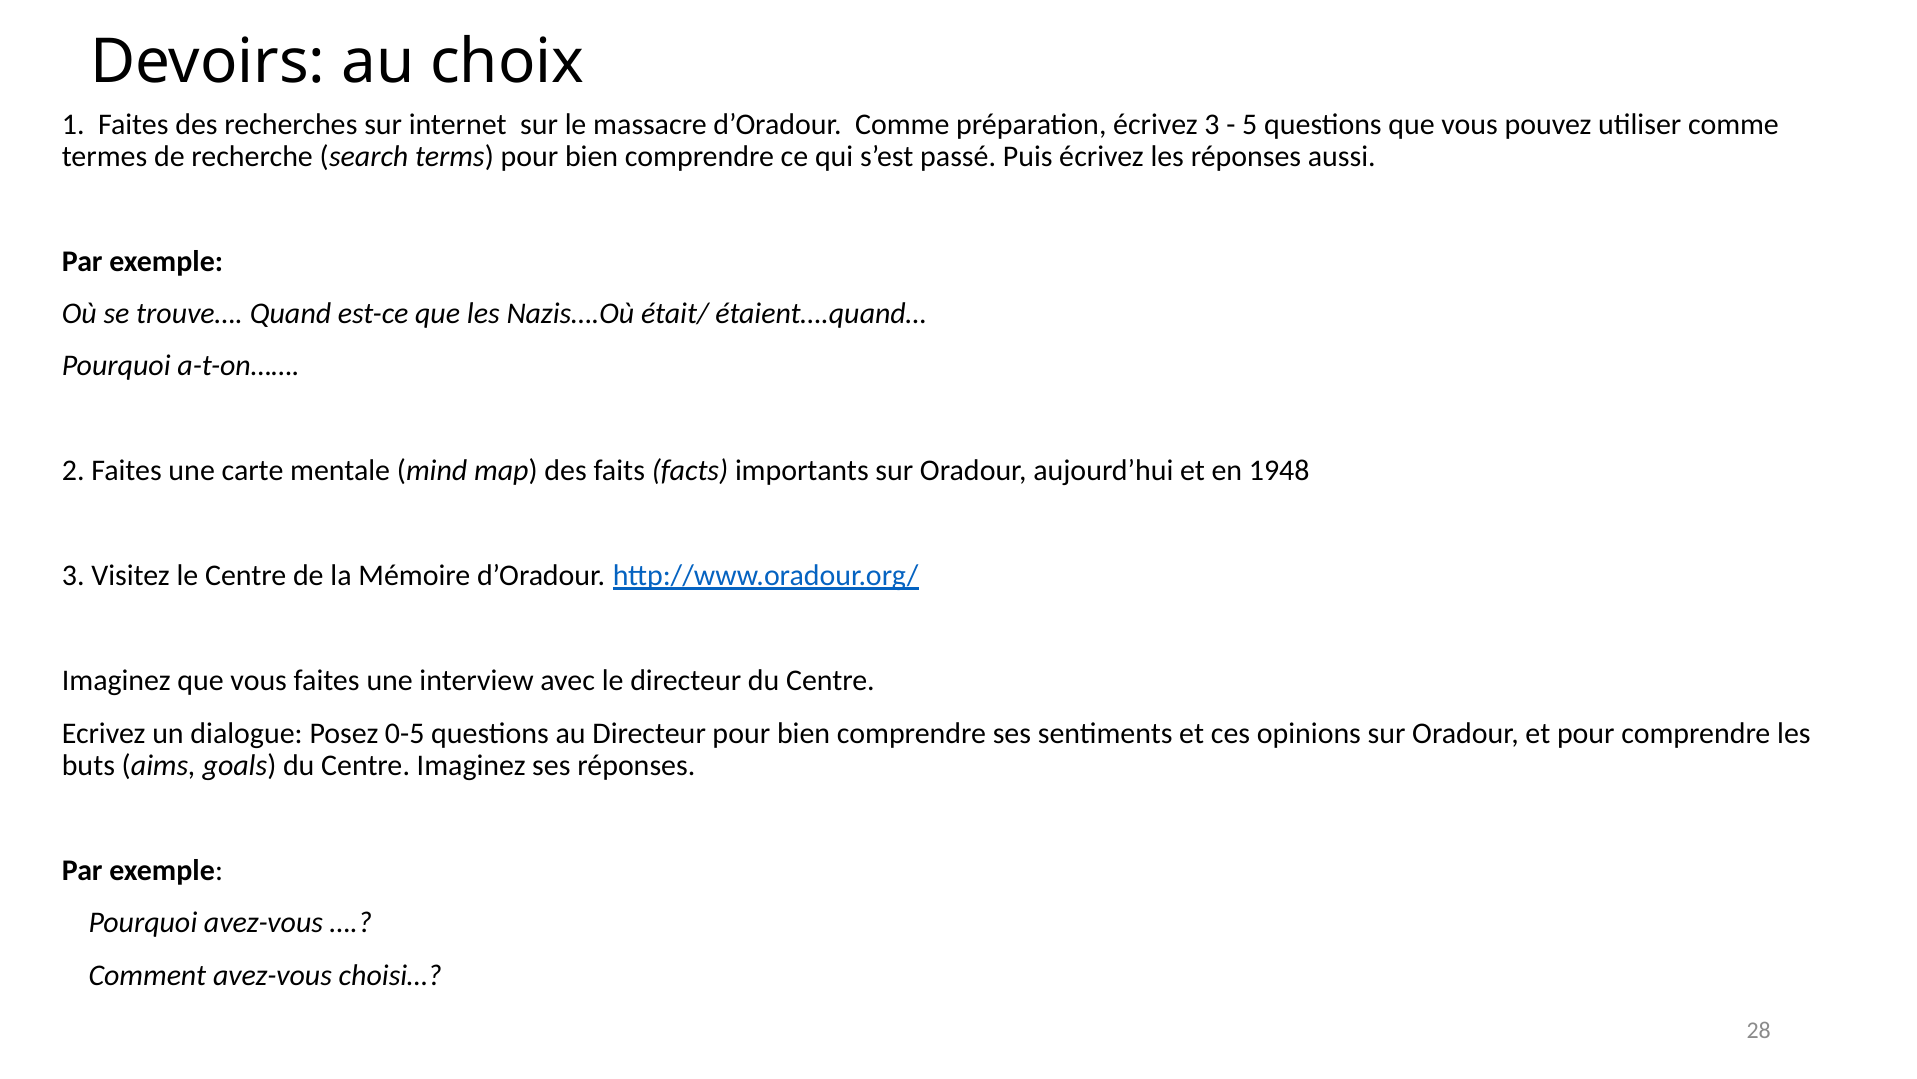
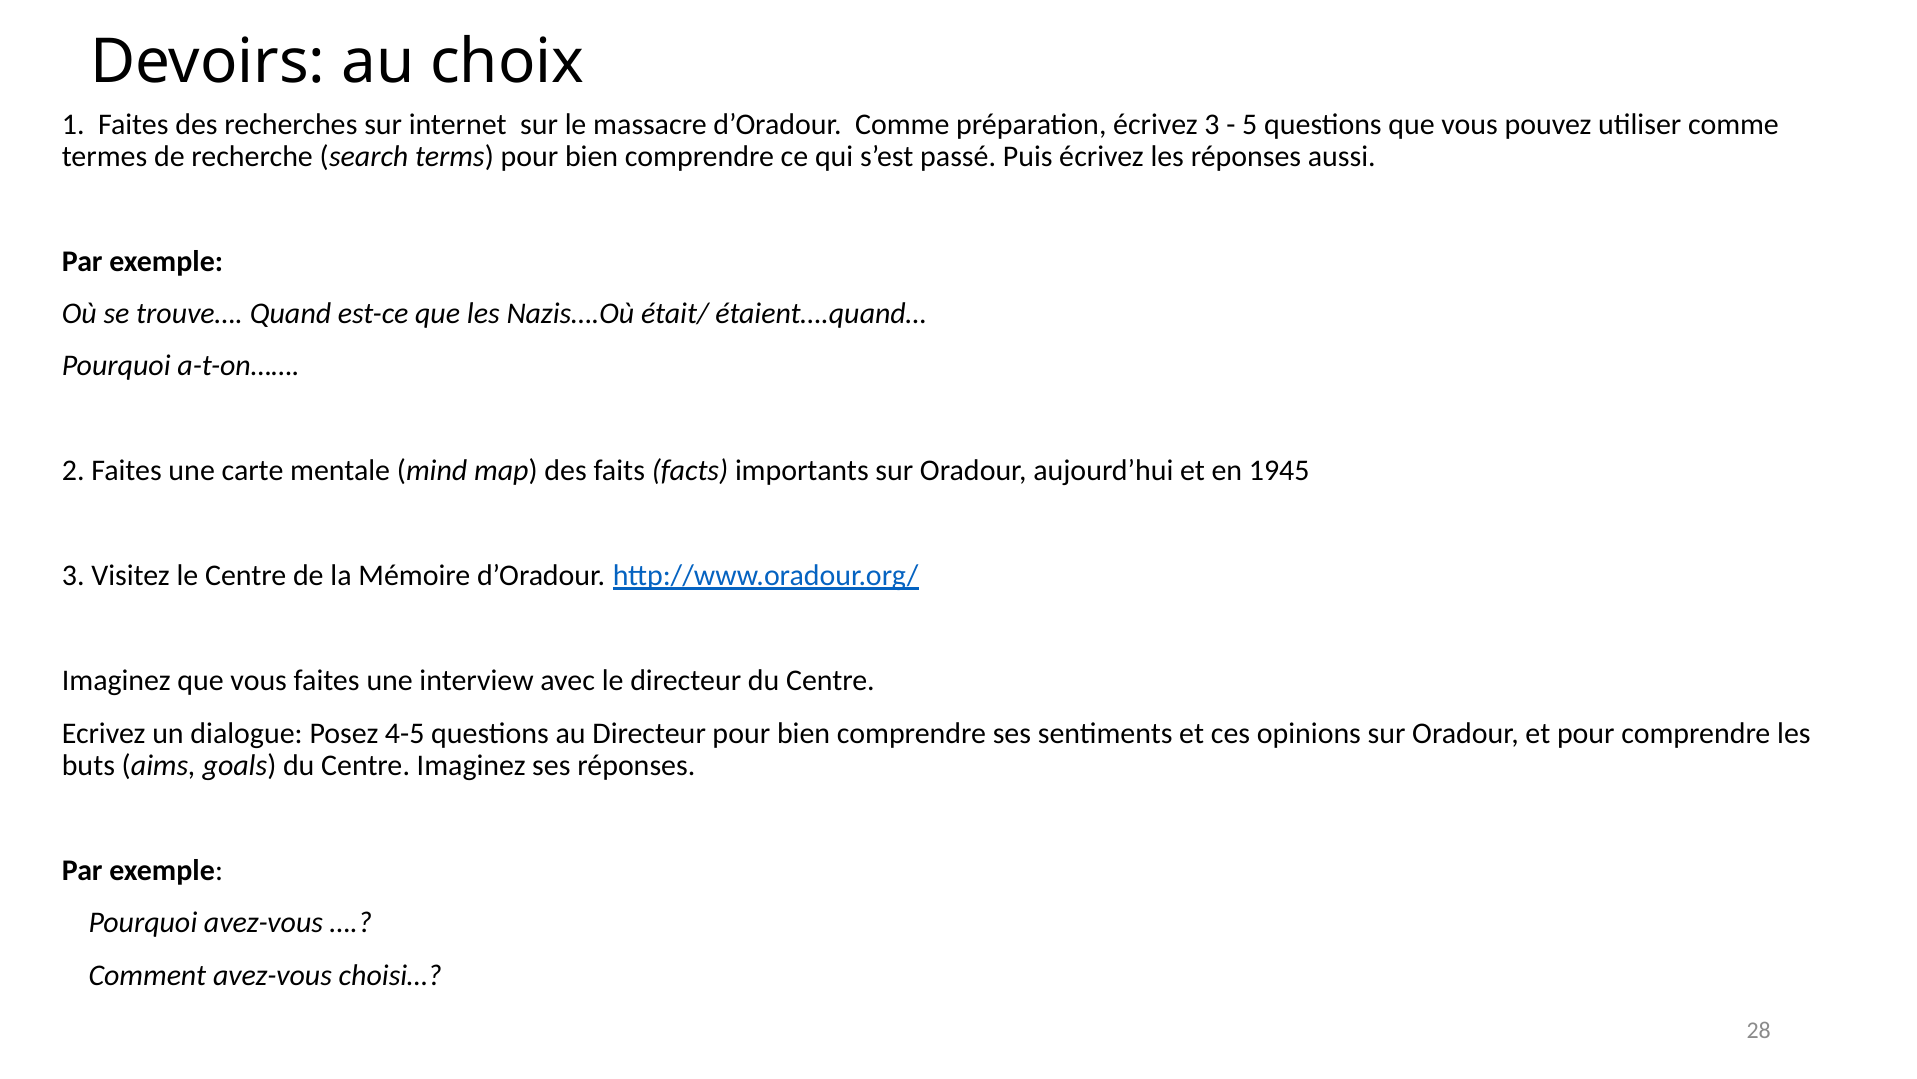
1948: 1948 -> 1945 (1279, 470)
0-5: 0-5 -> 4-5 (405, 733)
